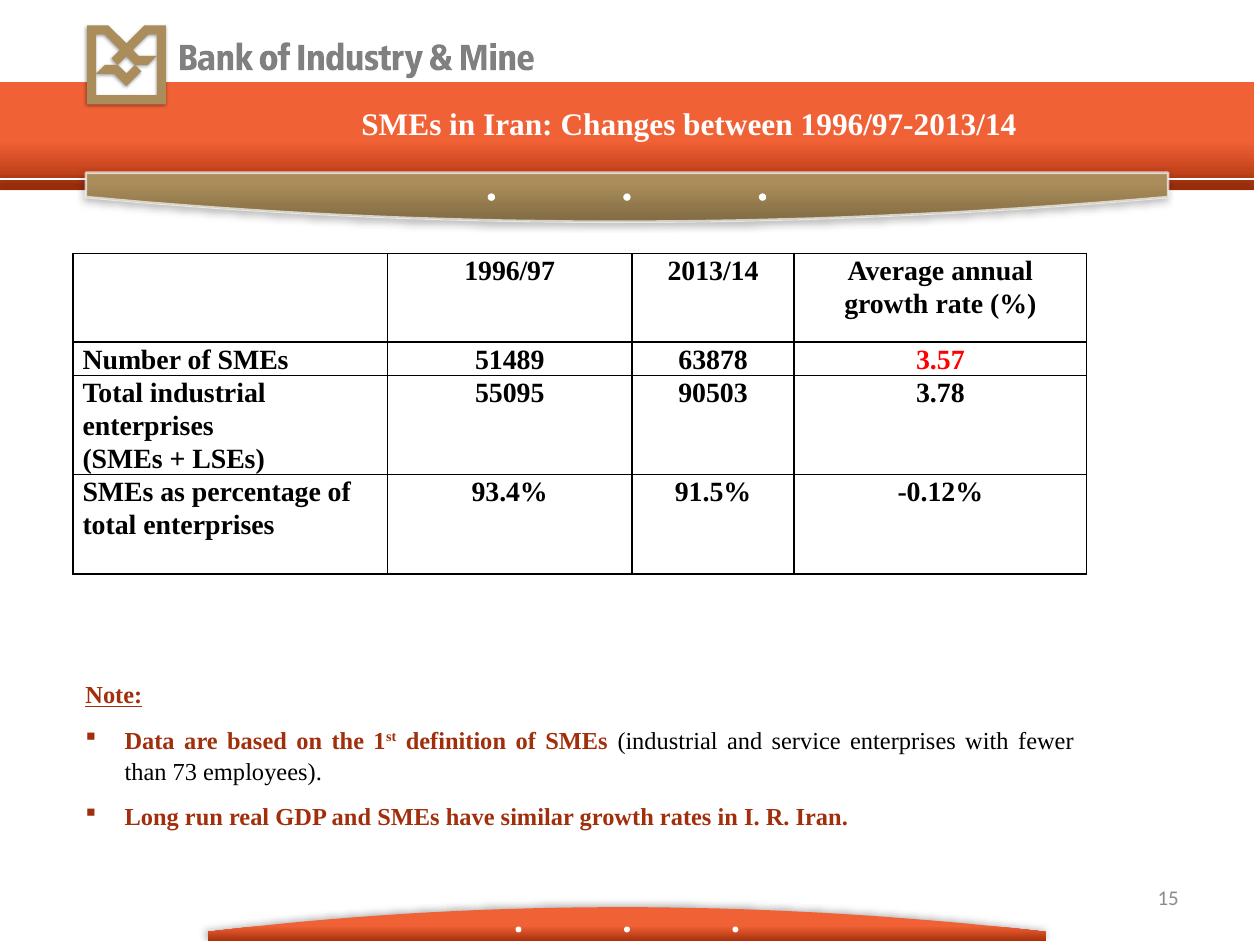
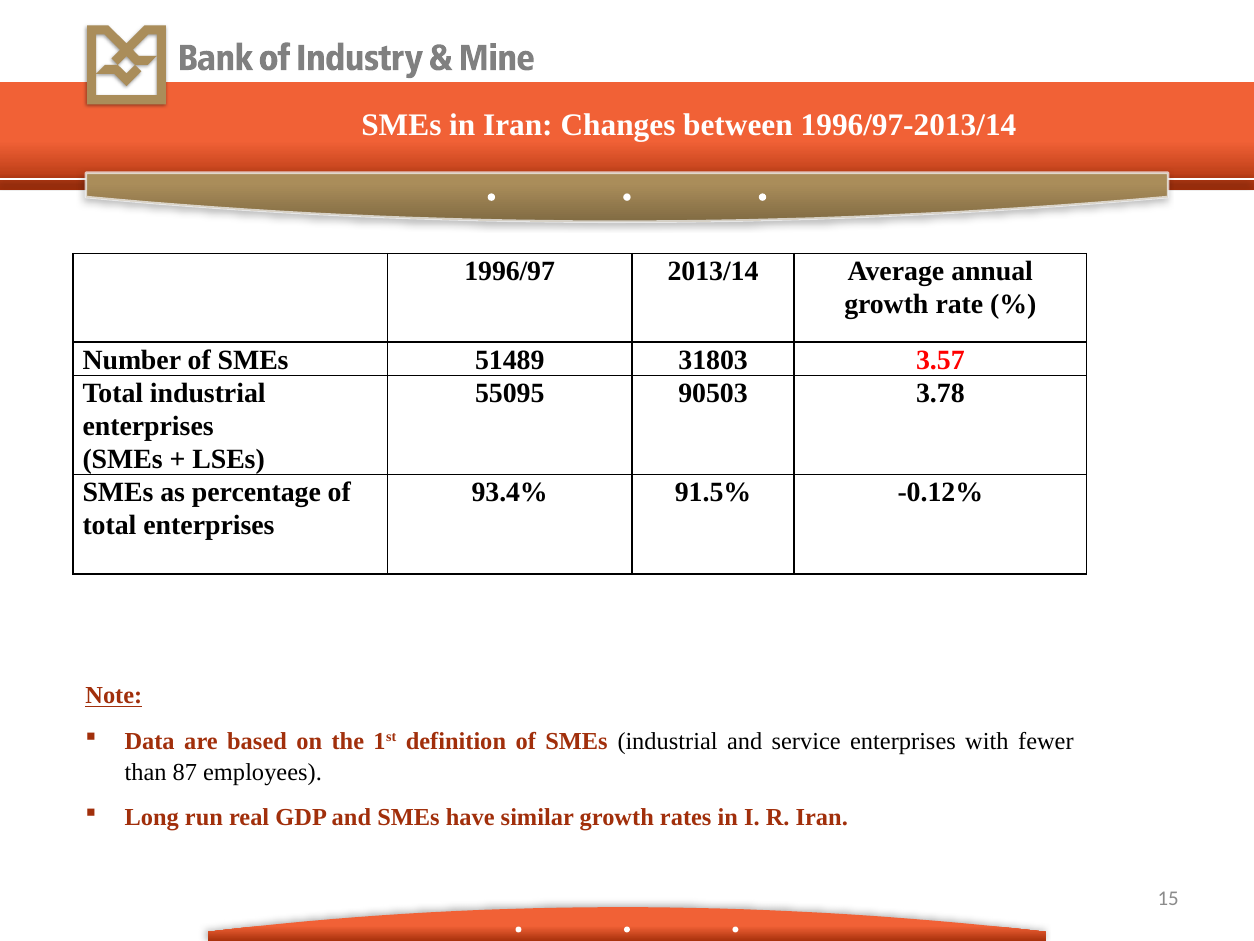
63878: 63878 -> 31803 (713, 360)
73: 73 -> 87 (185, 772)
